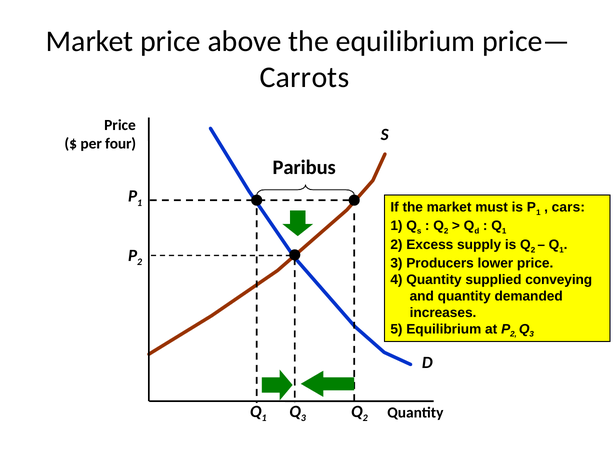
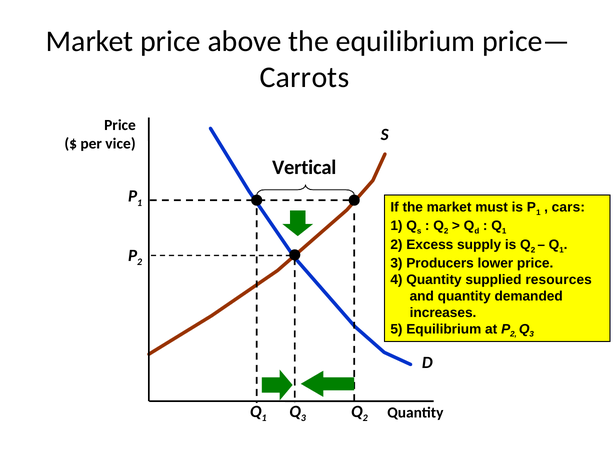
four: four -> vice (121, 144)
Paribus: Paribus -> Vertical (304, 168)
conveying: conveying -> resources (559, 280)
